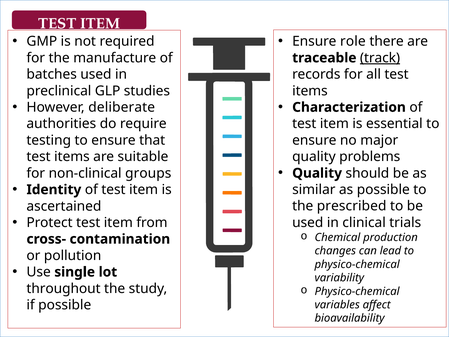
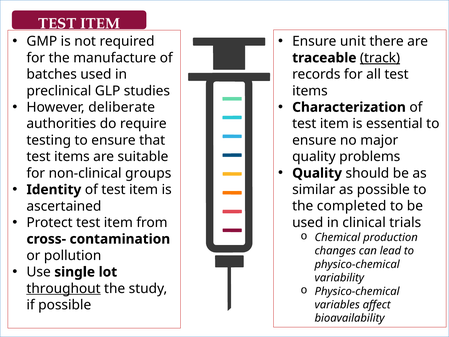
role: role -> unit (353, 41)
prescribed: prescribed -> completed (352, 206)
throughout underline: none -> present (64, 288)
